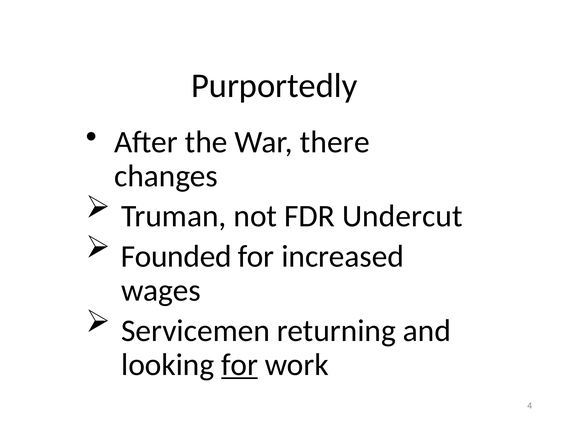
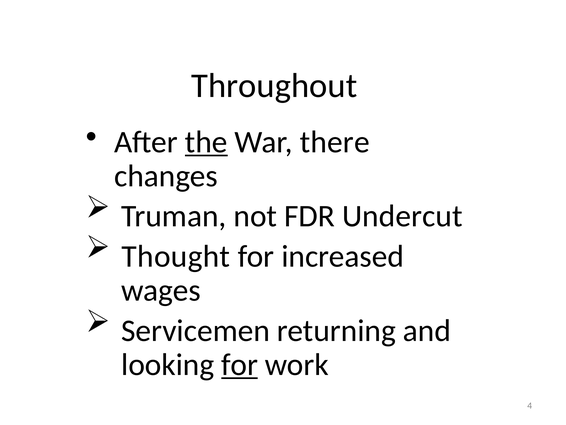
Purportedly: Purportedly -> Throughout (274, 86)
the underline: none -> present (206, 142)
Founded: Founded -> Thought (176, 256)
